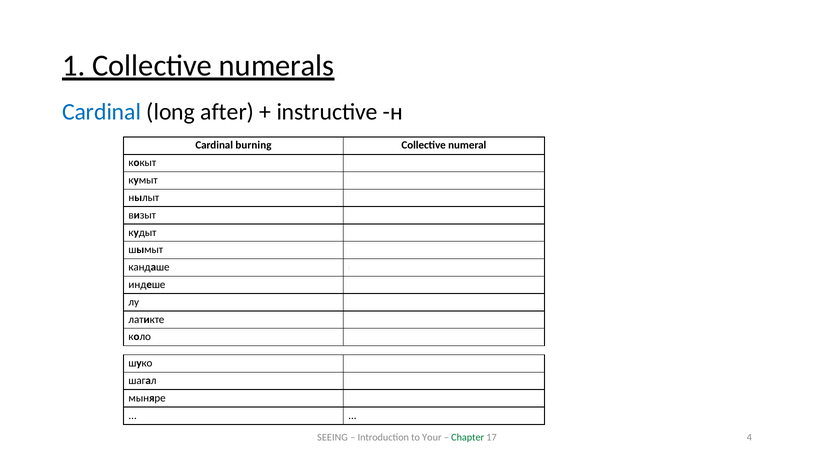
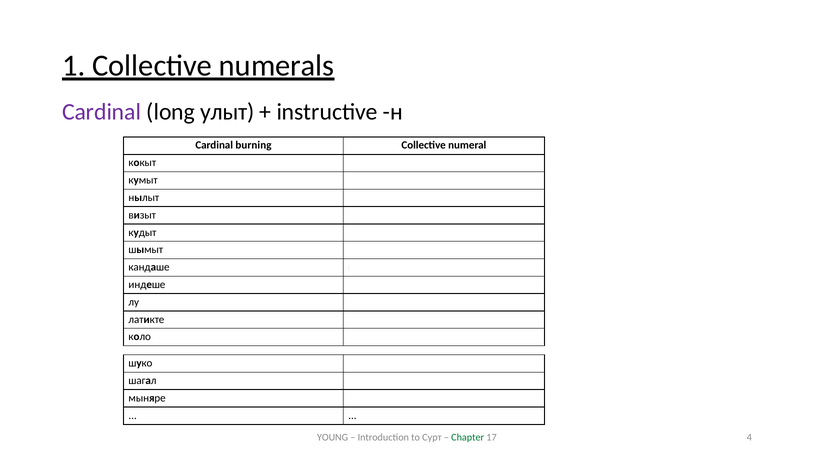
Cardinal colour: blue -> purple (102, 112)
after: after -> улыт (227, 112)
SEEING: SEEING -> YOUNG (333, 437)
Your: Your -> Сурт (432, 437)
